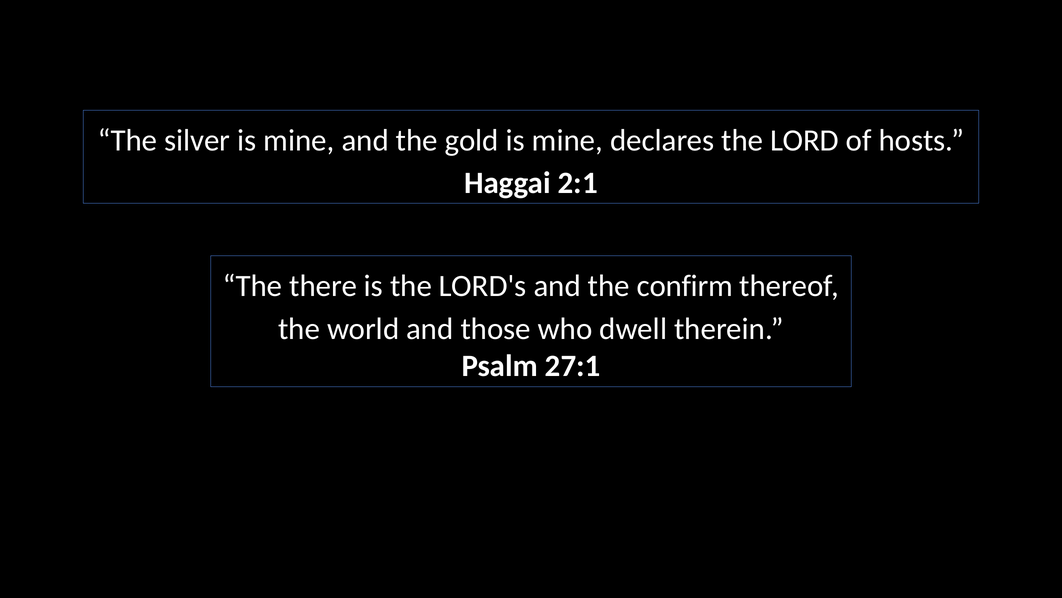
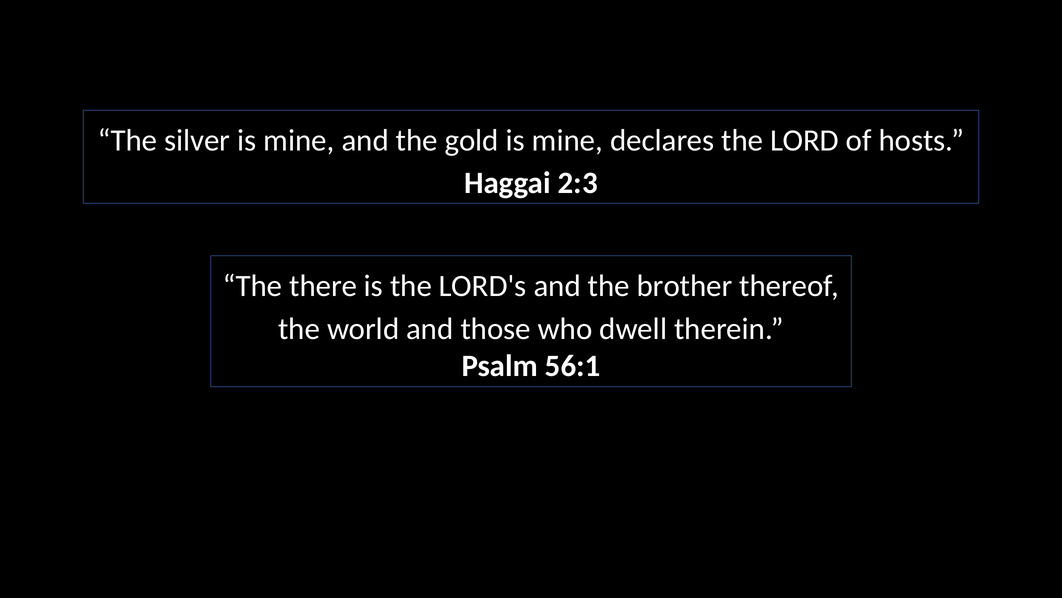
2:1: 2:1 -> 2:3 (578, 183)
confirm: confirm -> brother (685, 286)
27:1: 27:1 -> 56:1 (573, 366)
